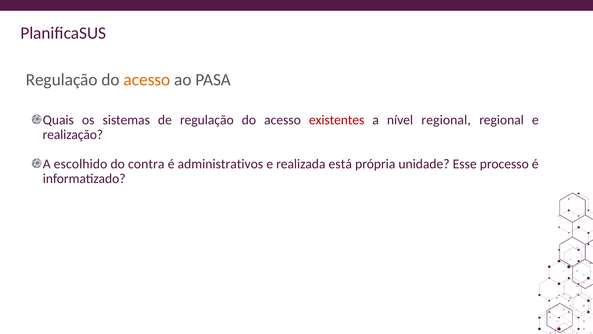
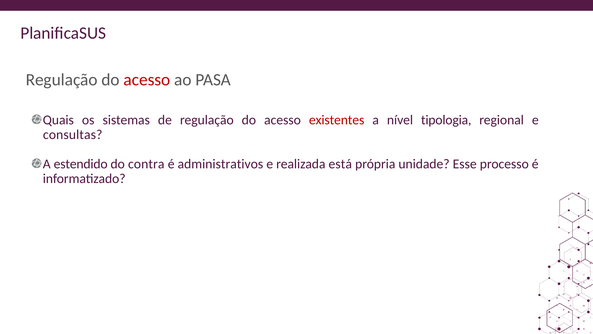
acesso colour: orange -> red (147, 80)
nível regional: regional -> tipologia (446, 120)
realização: realização -> consultas (73, 134)
escolhido: escolhido -> estendido (81, 164)
